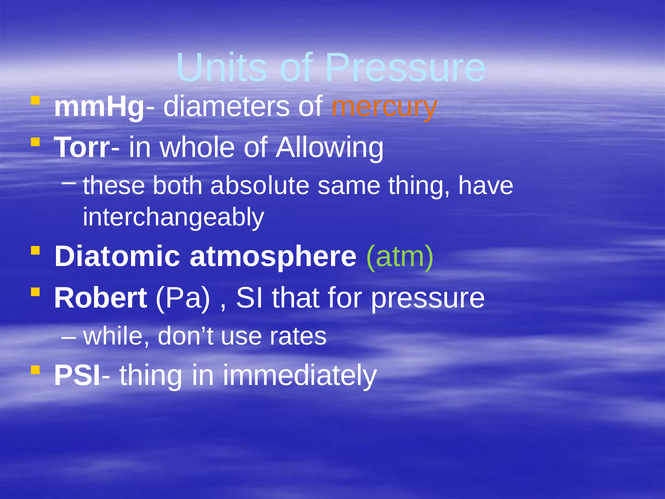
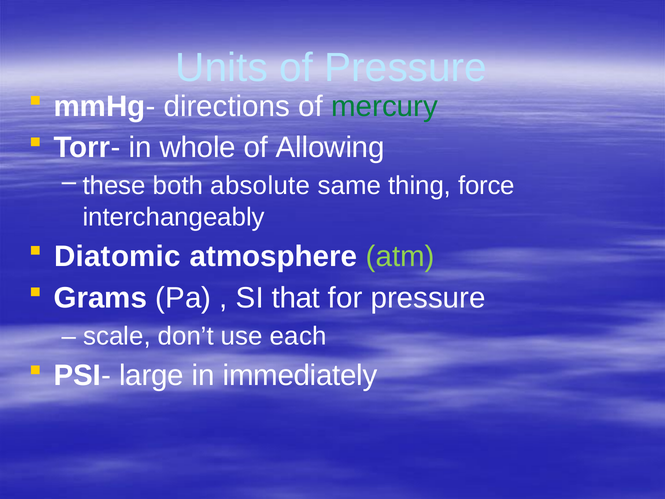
diameters: diameters -> directions (227, 106)
mercury colour: orange -> green (385, 106)
have: have -> force (486, 186)
Robert: Robert -> Grams (100, 298)
while: while -> scale (117, 336)
rates: rates -> each (298, 336)
PSI- thing: thing -> large (151, 375)
